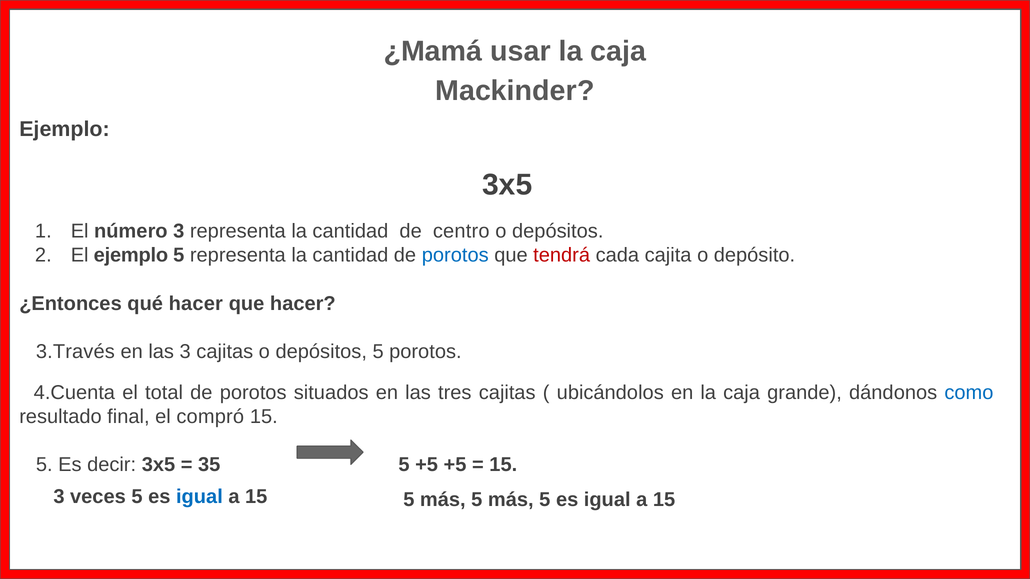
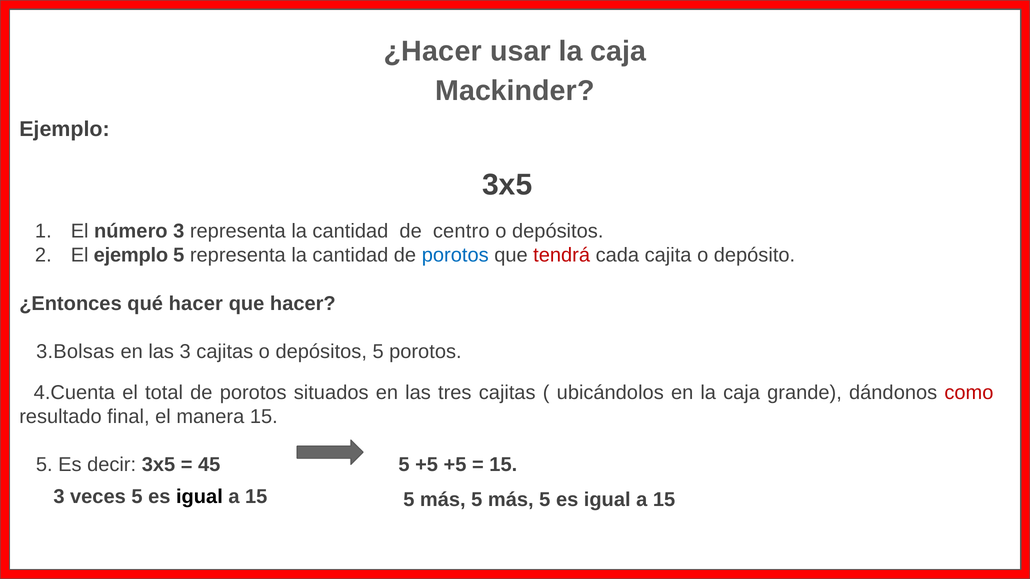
¿Mamá: ¿Mamá -> ¿Hacer (433, 51)
3.Través: 3.Través -> 3.Bolsas (75, 352)
como colour: blue -> red (969, 393)
compró: compró -> manera (210, 417)
35: 35 -> 45 (209, 465)
igual colour: blue -> black (199, 497)
